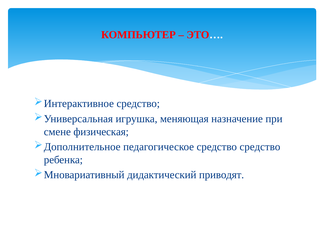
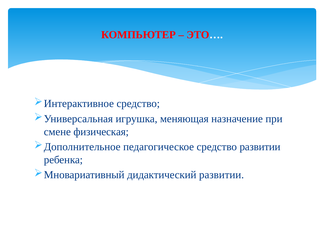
средство средство: средство -> развитии (260, 147)
дидактический приводят: приводят -> развитии (222, 175)
